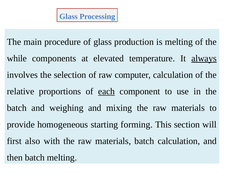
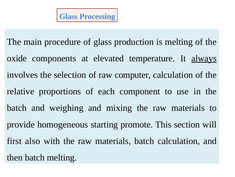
while: while -> oxide (17, 58)
each underline: present -> none (106, 91)
forming: forming -> promote (137, 124)
